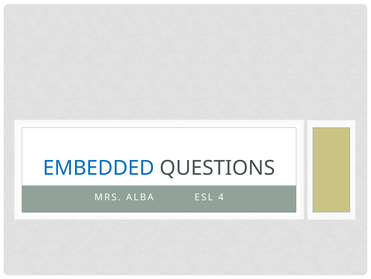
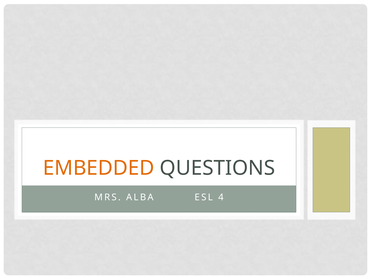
EMBEDDED colour: blue -> orange (99, 168)
